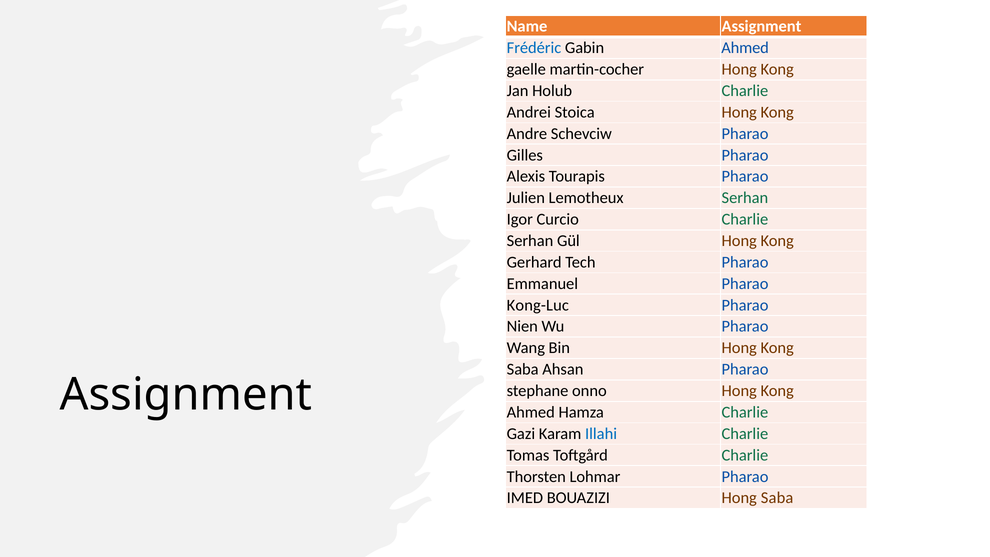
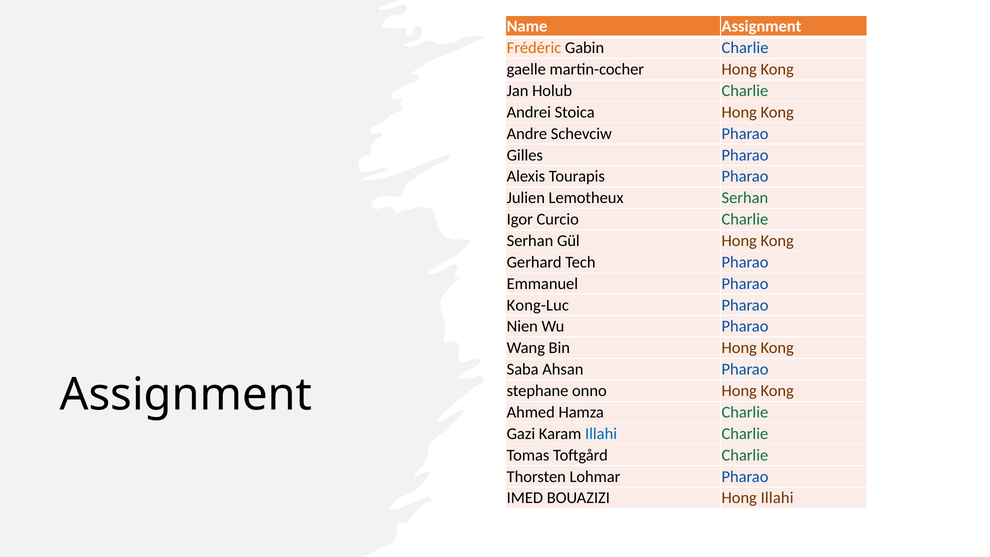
Frédéric colour: blue -> orange (534, 48)
Gabin Ahmed: Ahmed -> Charlie (745, 48)
Hong Saba: Saba -> Illahi (777, 498)
